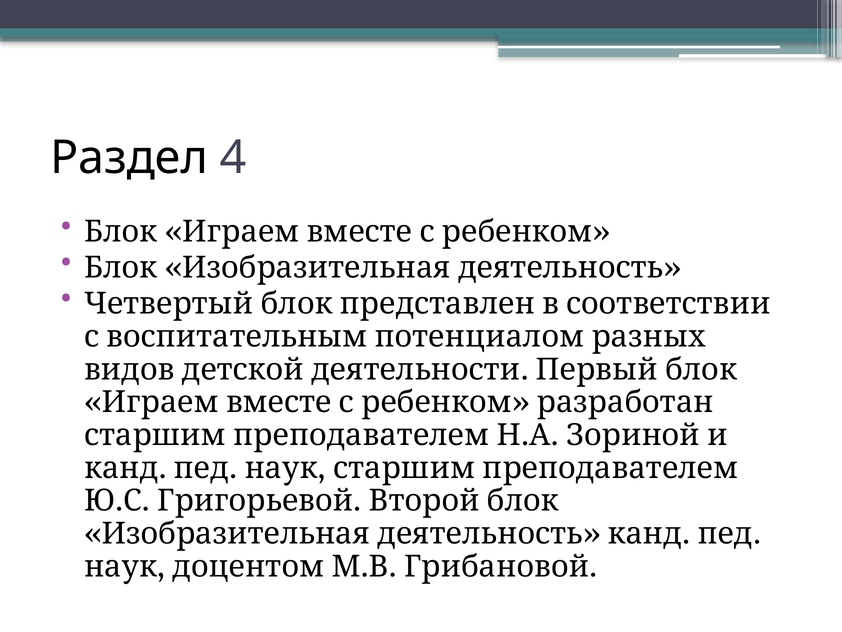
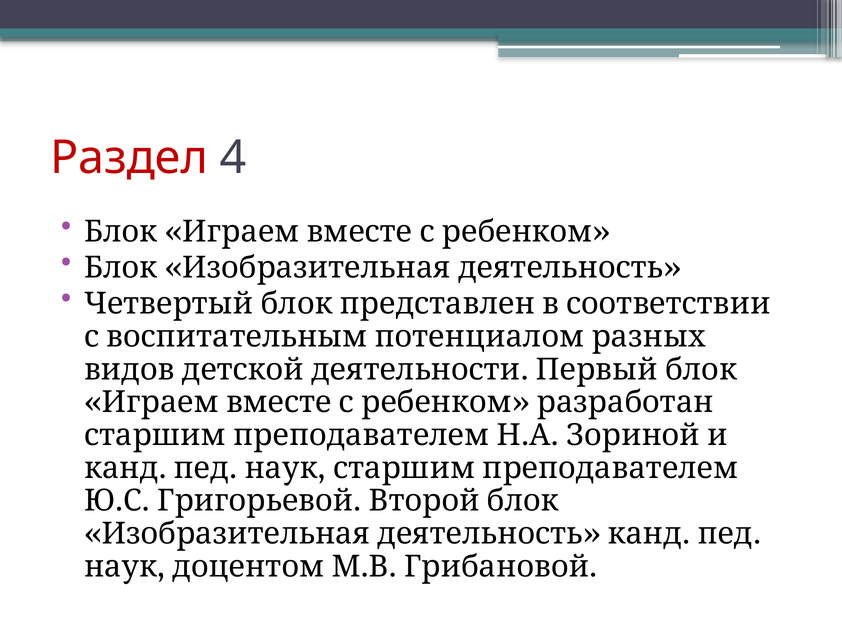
Раздел colour: black -> red (129, 158)
